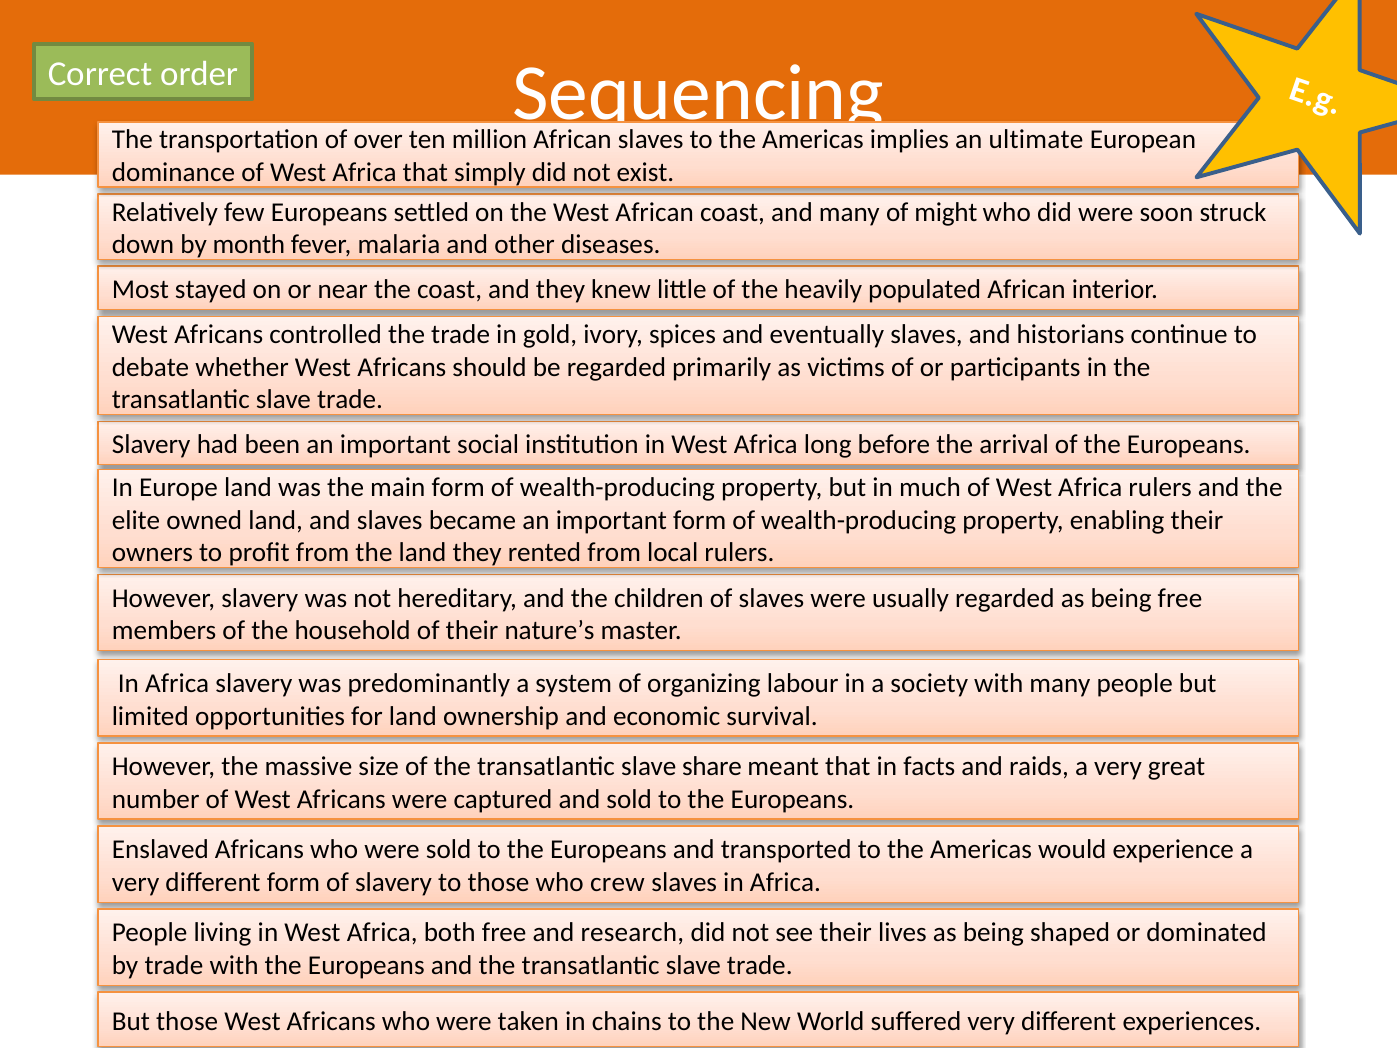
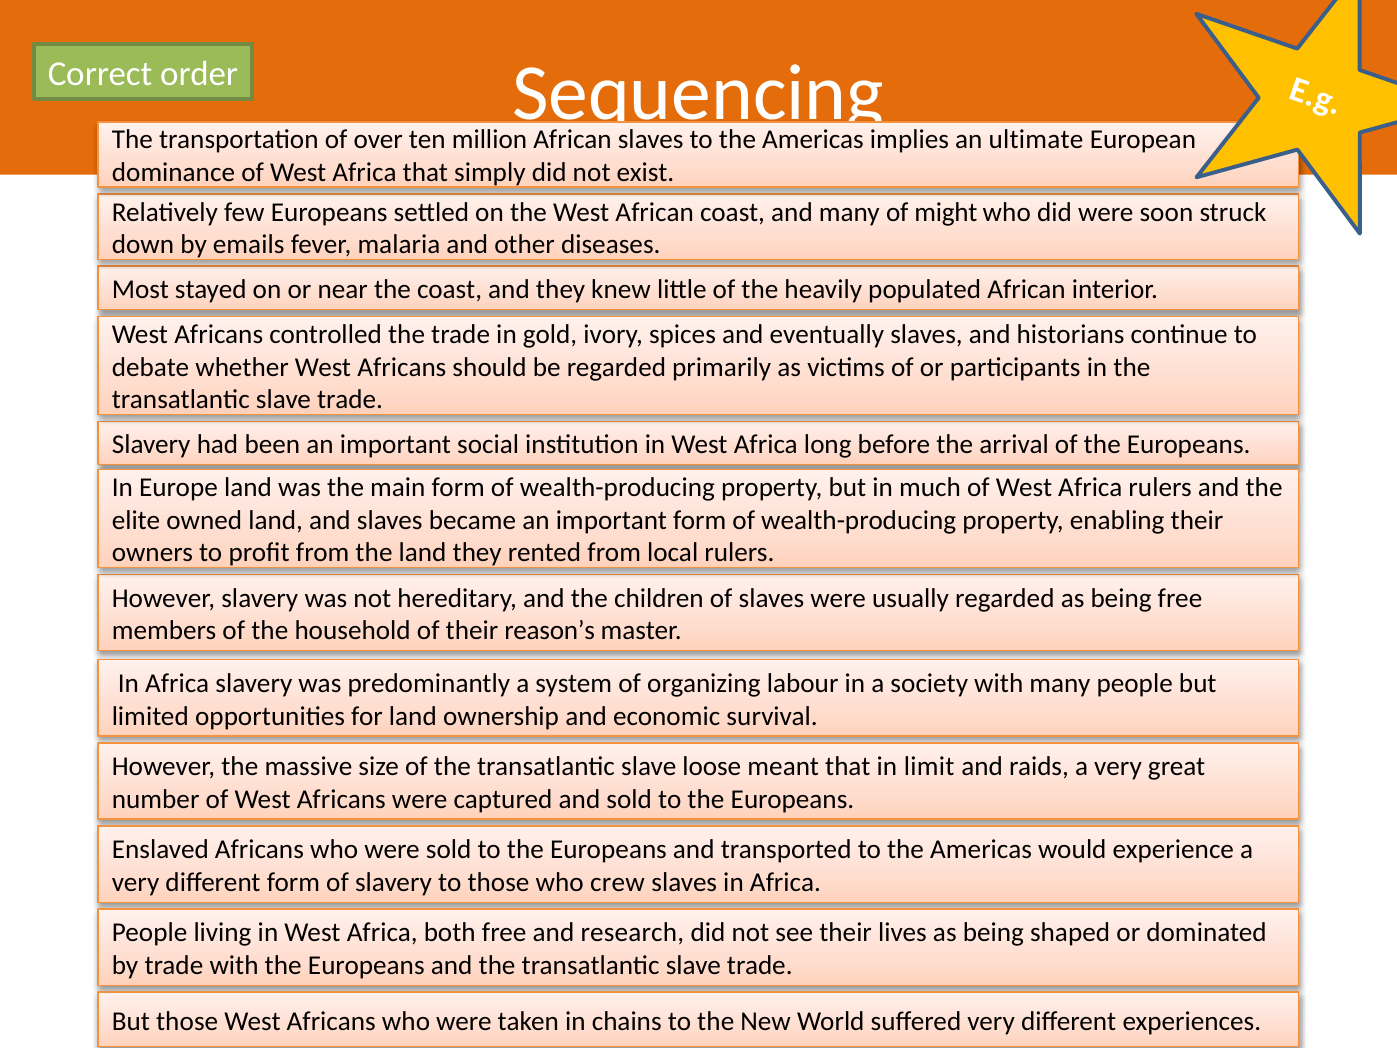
month: month -> emails (249, 245)
nature’s: nature’s -> reason’s (550, 631)
share: share -> loose (712, 766)
facts: facts -> limit (929, 766)
